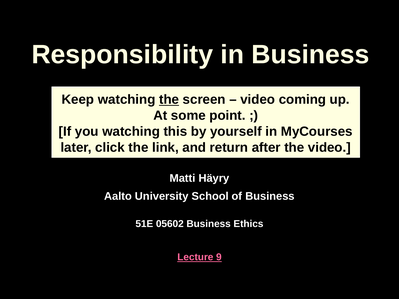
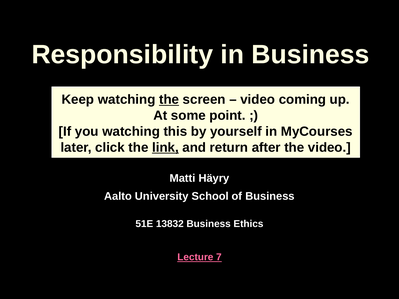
link underline: none -> present (165, 148)
05602: 05602 -> 13832 (170, 224)
9: 9 -> 7 (219, 257)
